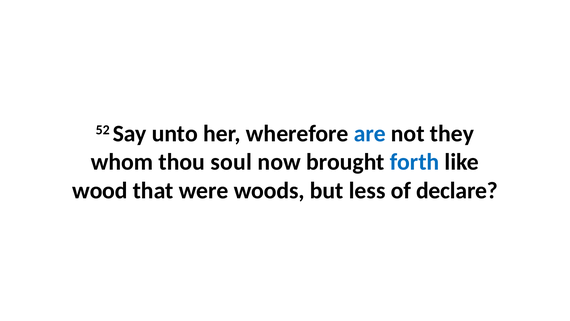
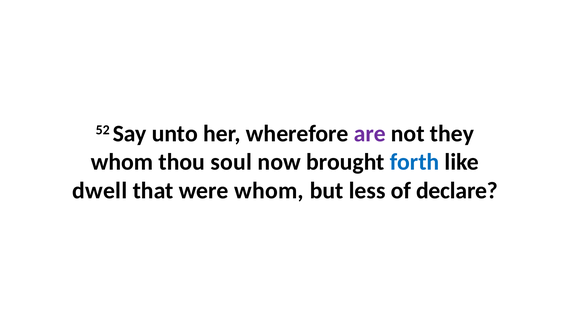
are colour: blue -> purple (370, 133)
wood: wood -> dwell (100, 190)
were woods: woods -> whom (269, 190)
